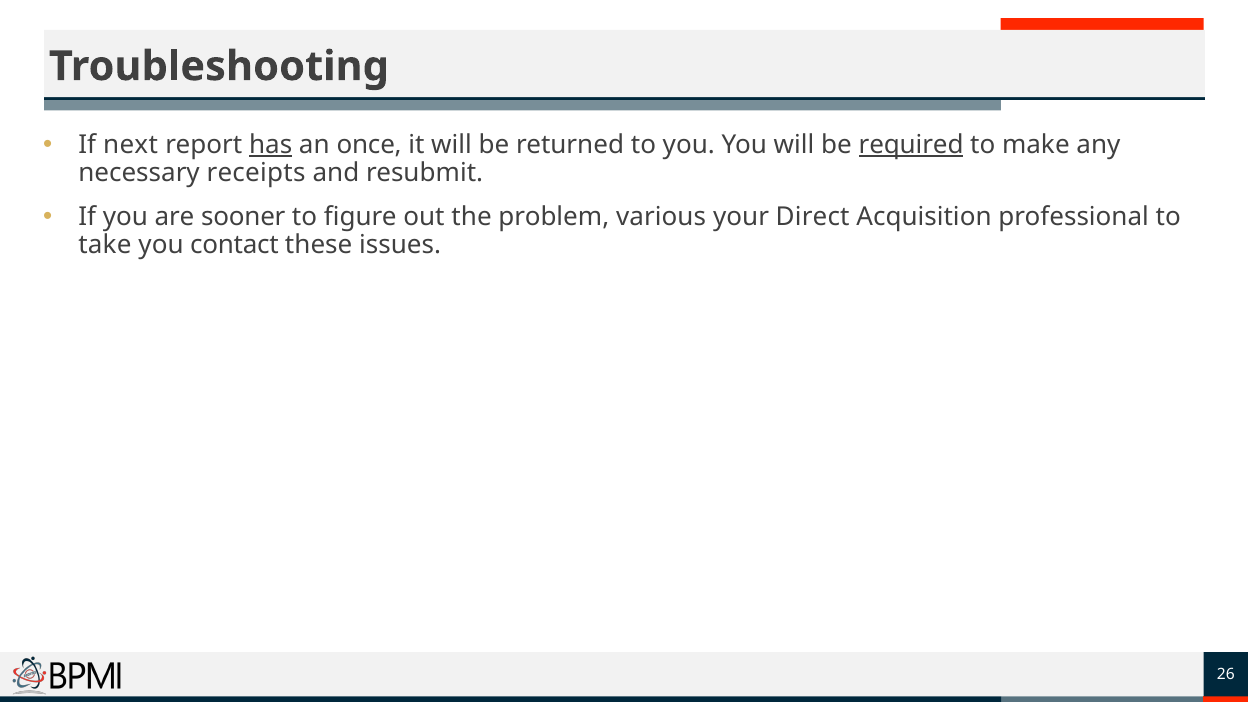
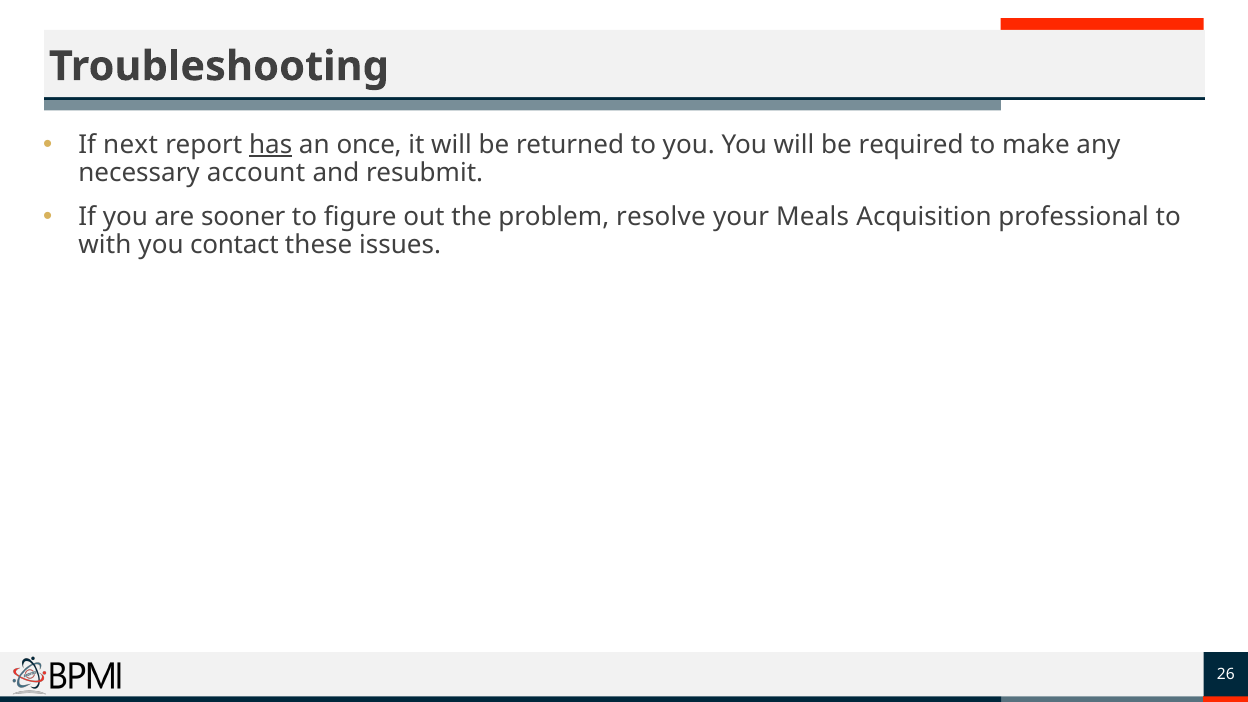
required underline: present -> none (911, 145)
receipts: receipts -> account (256, 173)
various: various -> resolve (661, 216)
Direct: Direct -> Meals (813, 216)
take: take -> with (105, 245)
